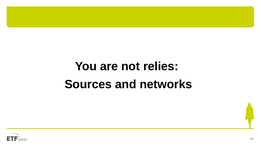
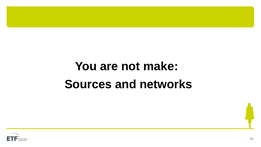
relies: relies -> make (161, 66)
